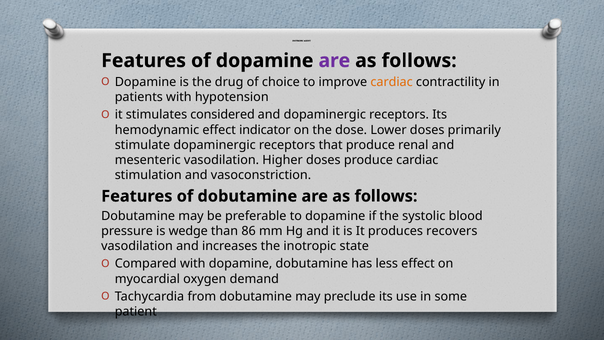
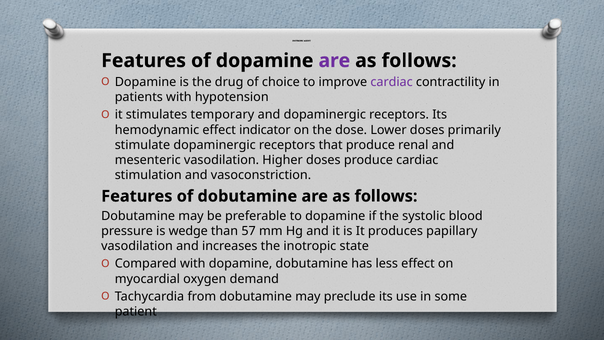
cardiac colour: orange -> purple (392, 82)
considered: considered -> temporary (222, 115)
86: 86 -> 57 (249, 231)
recovers: recovers -> papillary (452, 231)
